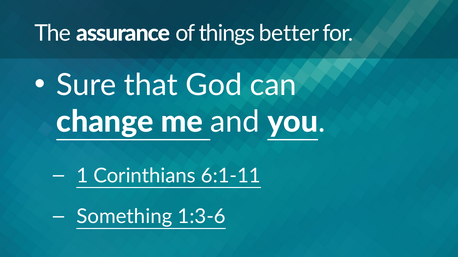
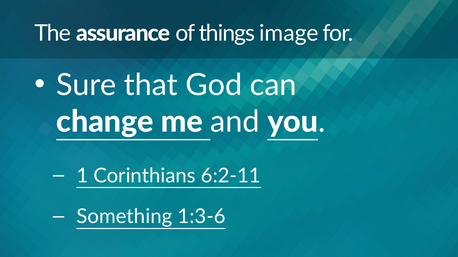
better: better -> image (289, 33)
6:1-11: 6:1-11 -> 6:2-11 (231, 176)
